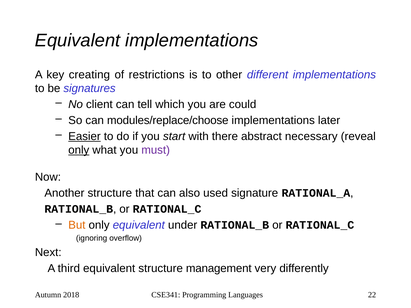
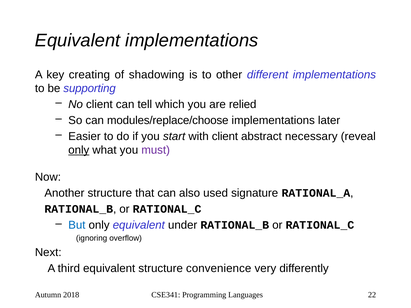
restrictions: restrictions -> shadowing (157, 75)
signatures: signatures -> supporting (90, 88)
could: could -> relied (243, 104)
Easier underline: present -> none (85, 136)
with there: there -> client (225, 136)
But colour: orange -> blue (77, 225)
management: management -> convenience (219, 268)
